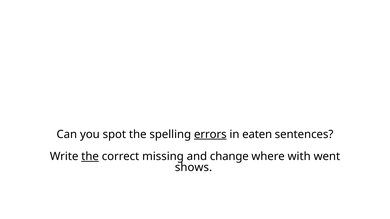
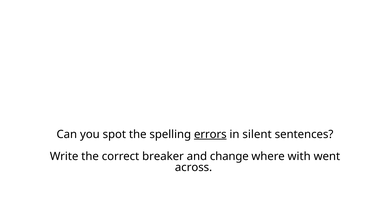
eaten: eaten -> silent (257, 135)
the underline: present -> none (90, 157)
missing: missing -> breaker (163, 157)
shows: shows -> across (194, 168)
